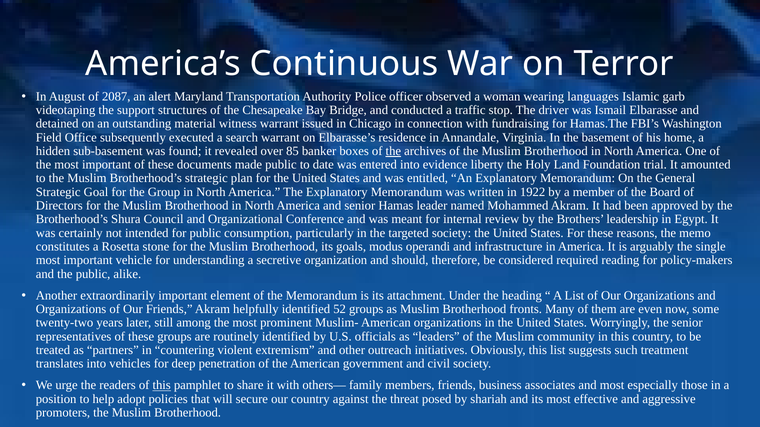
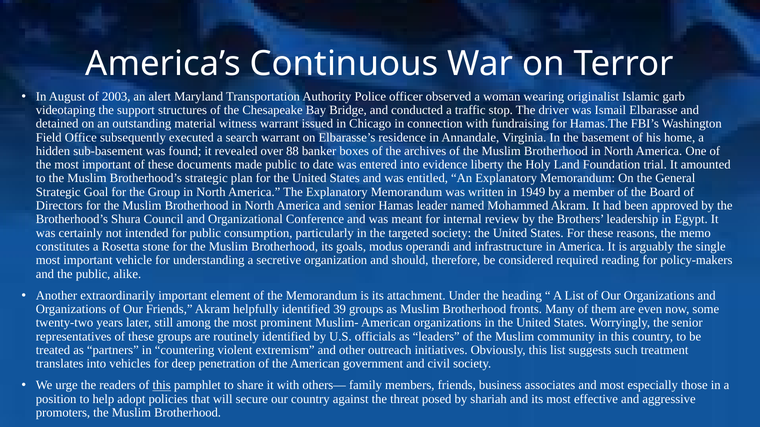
2087: 2087 -> 2003 (116, 96)
languages: languages -> originalist (593, 96)
85: 85 -> 88 (292, 151)
the underline: present -> none (393, 151)
1922: 1922 -> 1949 (533, 192)
52: 52 -> 39 (340, 309)
